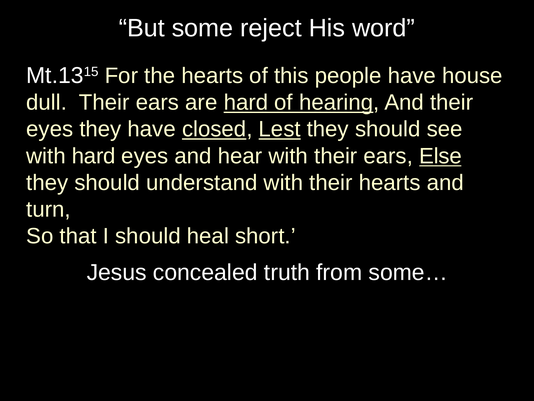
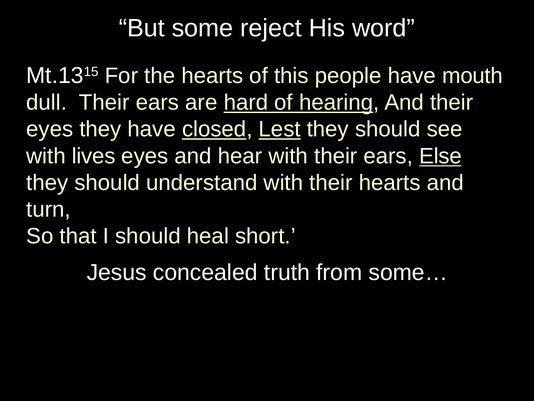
house: house -> mouth (473, 76)
with hard: hard -> lives (94, 156)
